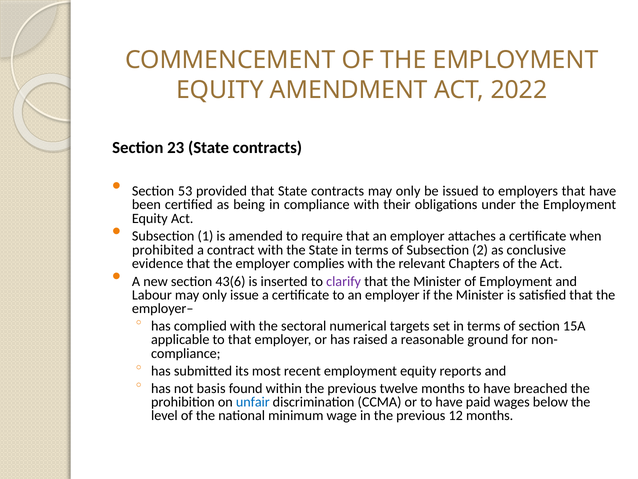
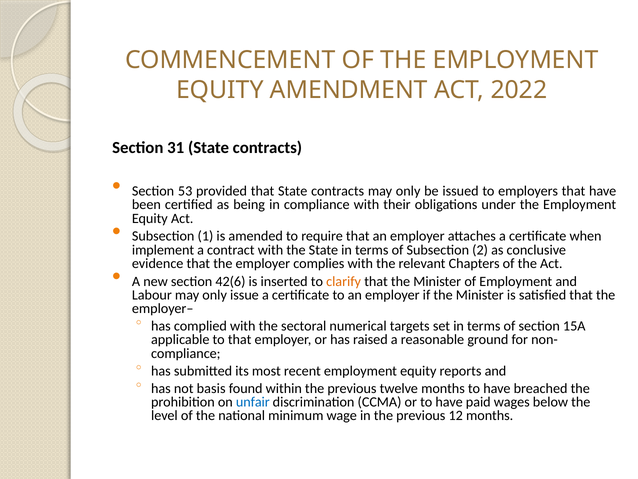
23: 23 -> 31 (176, 148)
prohibited: prohibited -> implement (163, 250)
43(6: 43(6 -> 42(6 (230, 281)
clarify colour: purple -> orange (344, 281)
